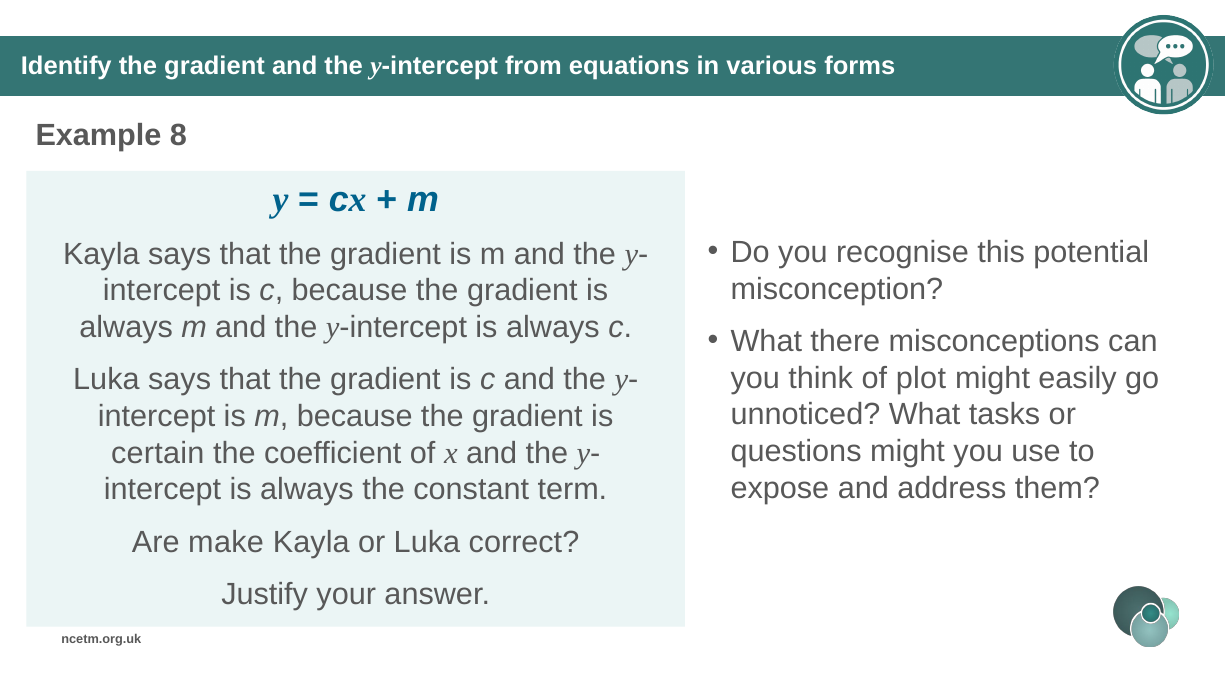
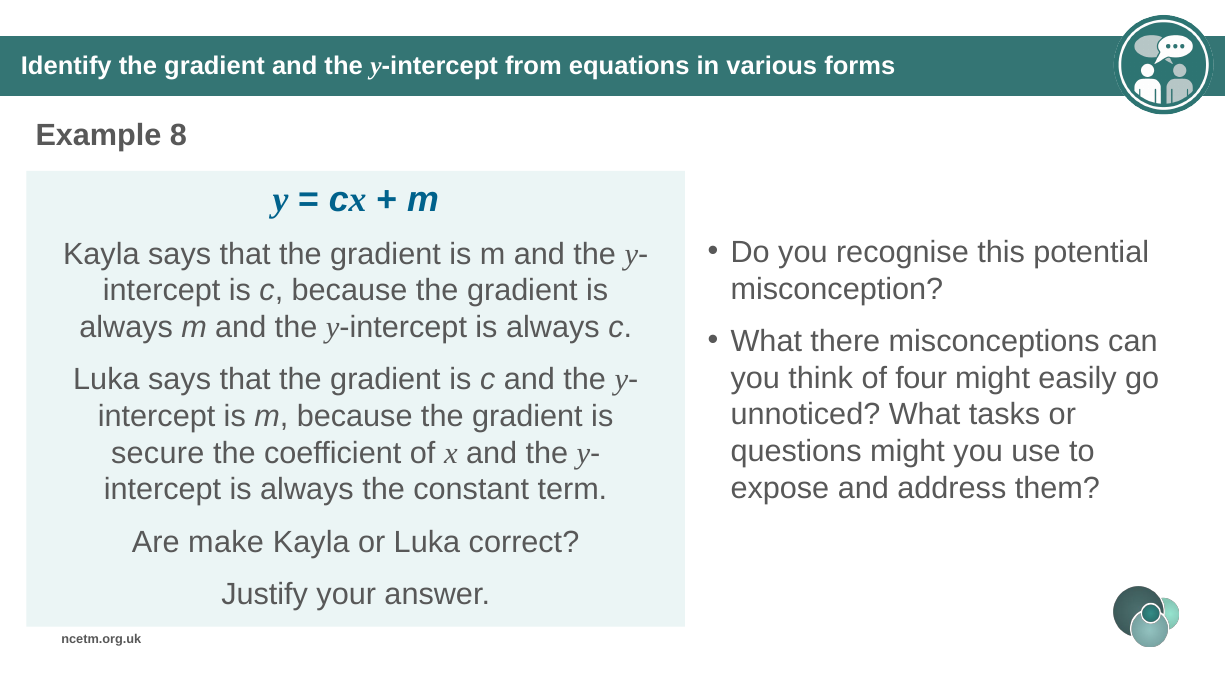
plot: plot -> four (921, 378)
certain: certain -> secure (158, 453)
